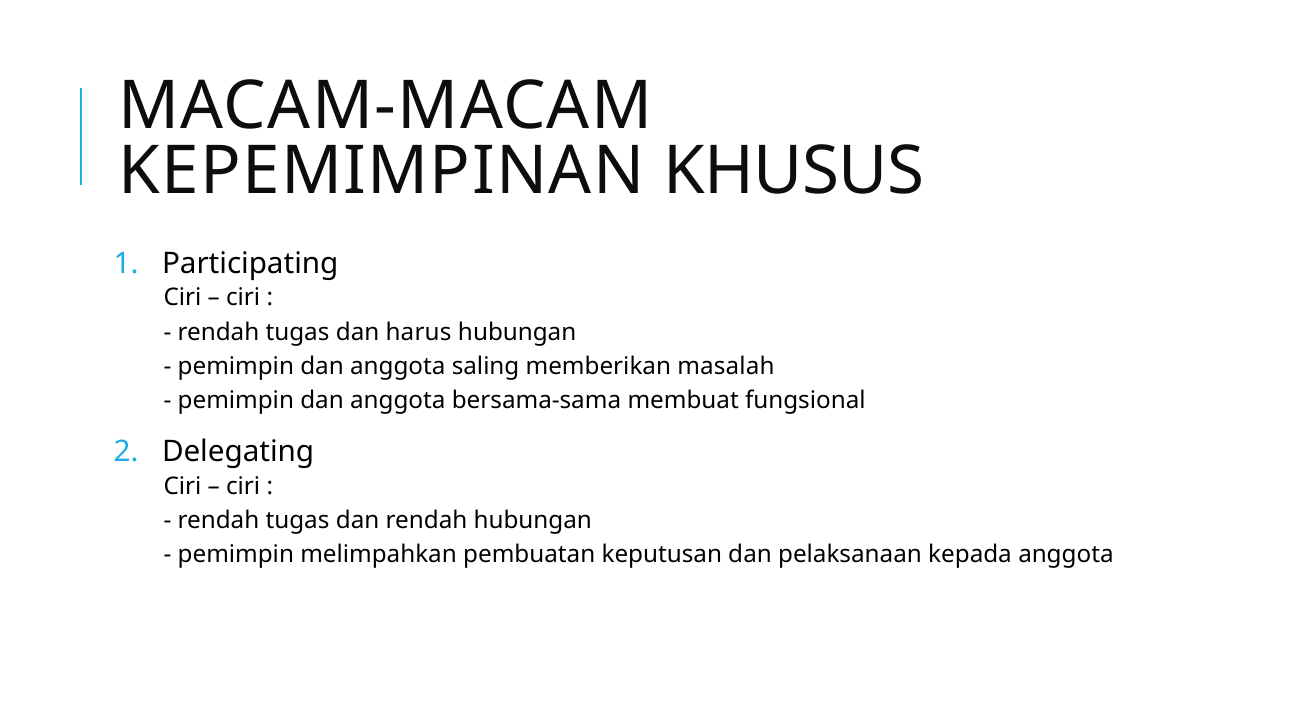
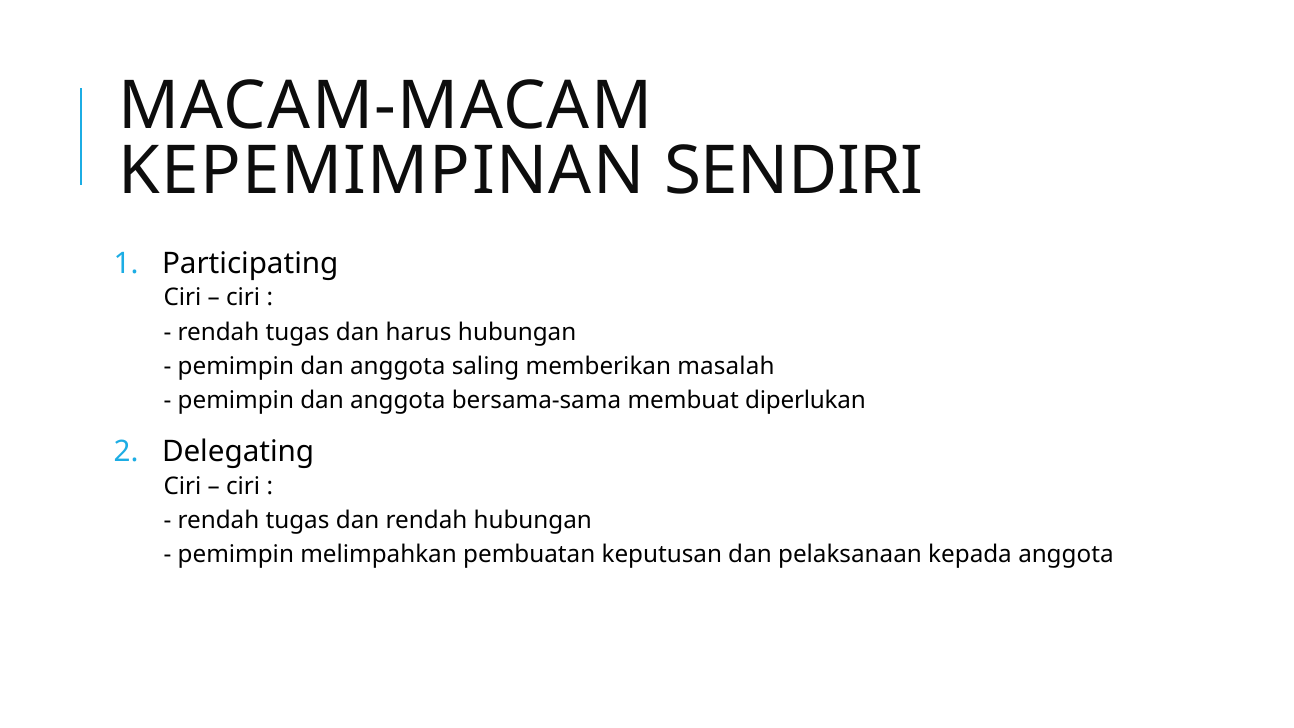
KHUSUS: KHUSUS -> SENDIRI (794, 171)
fungsional: fungsional -> diperlukan (805, 401)
